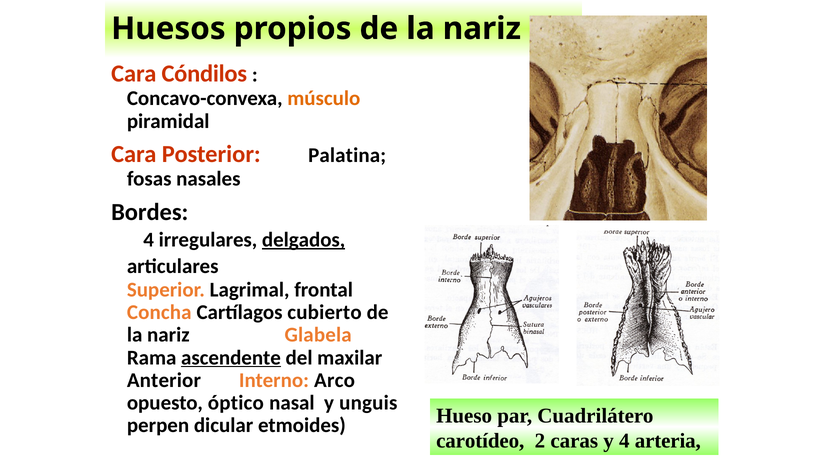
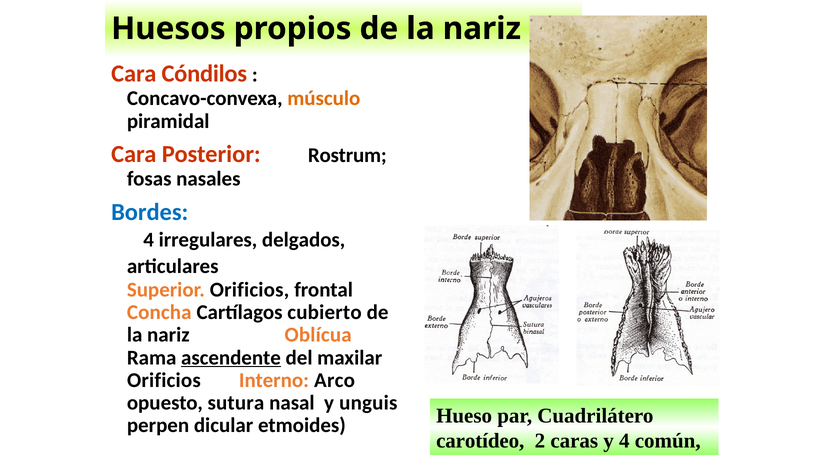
Palatina: Palatina -> Rostrum (347, 156)
Bordes colour: black -> blue (150, 212)
delgados underline: present -> none (304, 240)
Superior Lagrimal: Lagrimal -> Orificios (249, 290)
Glabela: Glabela -> Oblícua (318, 335)
Anterior: Anterior -> Orificios (164, 380)
óptico: óptico -> sutura (236, 403)
arteria: arteria -> común (668, 441)
